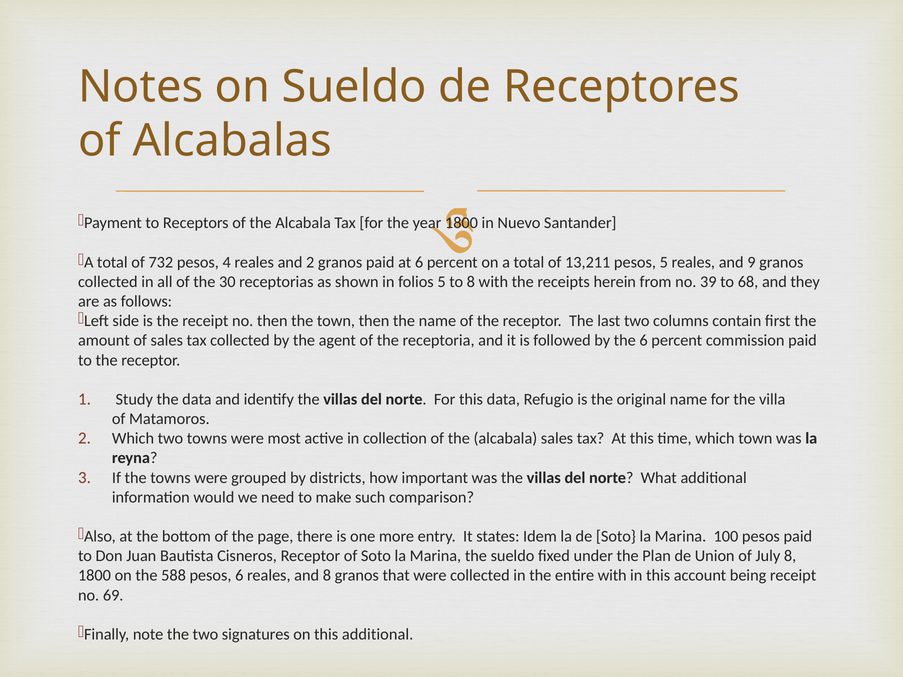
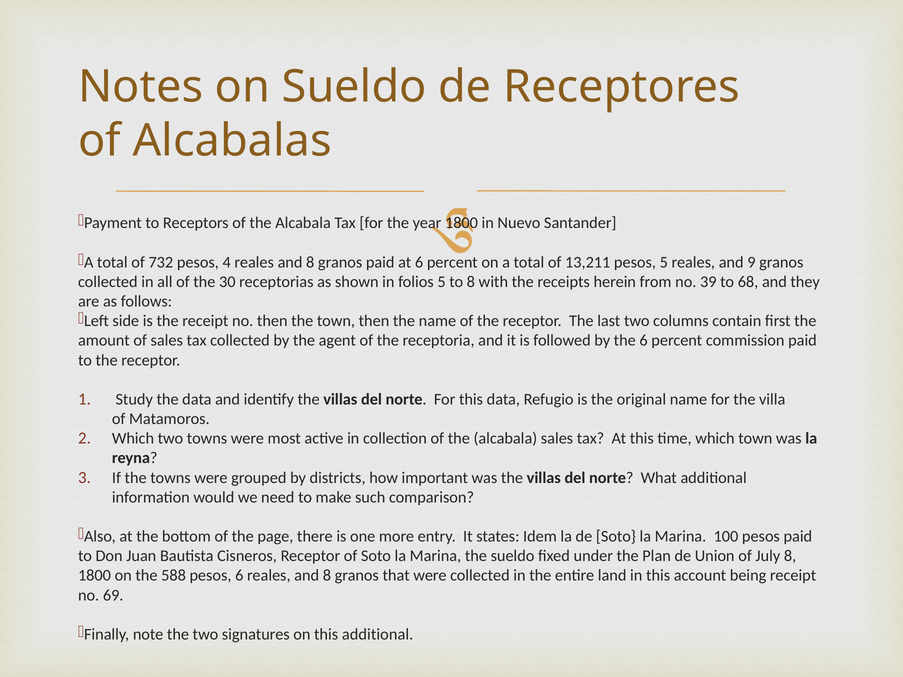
4 reales and 2: 2 -> 8 (310, 262)
entire with: with -> land (612, 576)
